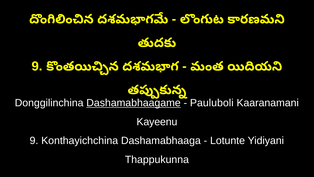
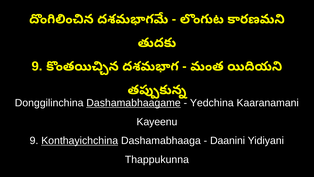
Pauluboli: Pauluboli -> Yedchina (212, 103)
Konthayichchina underline: none -> present (80, 140)
Lotunte: Lotunte -> Daanini (228, 140)
